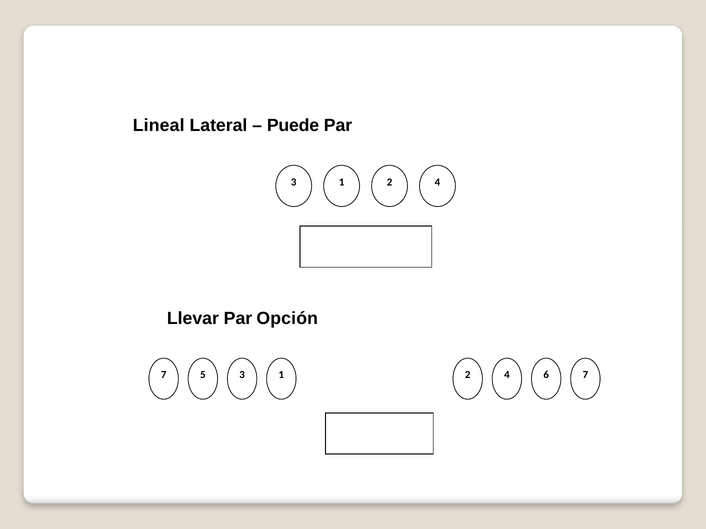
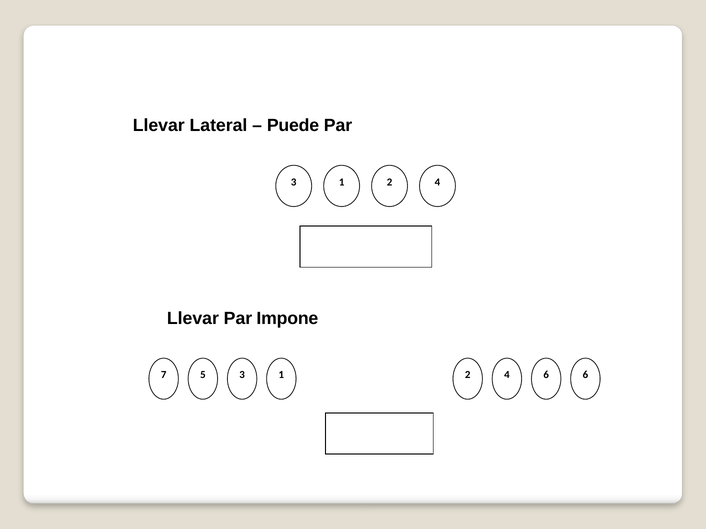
Lineal: Lineal -> Llevar (159, 126)
Opción: Opción -> Impone (287, 319)
1 7: 7 -> 6 (585, 375)
